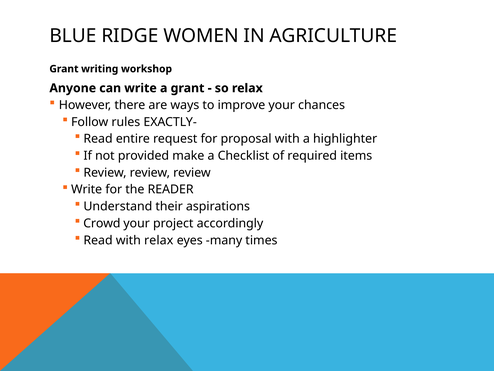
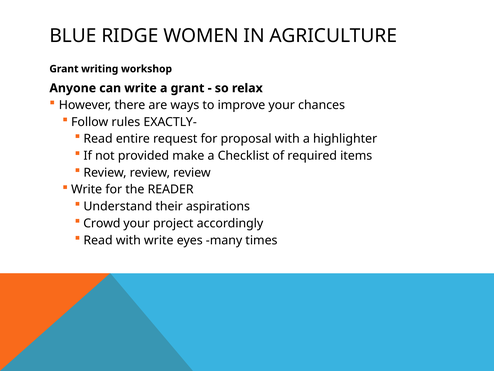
with relax: relax -> write (159, 240)
